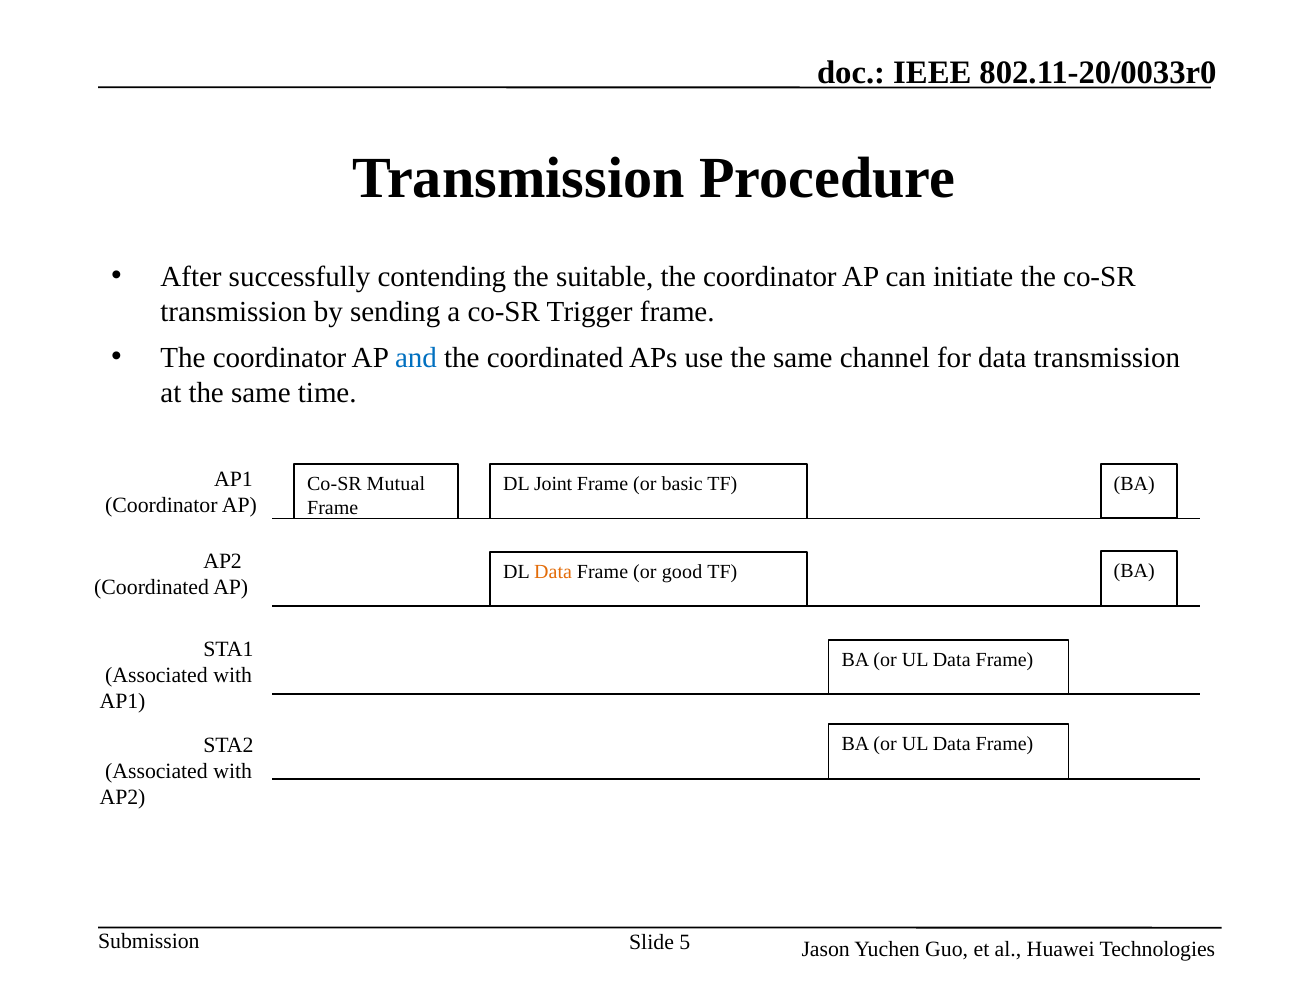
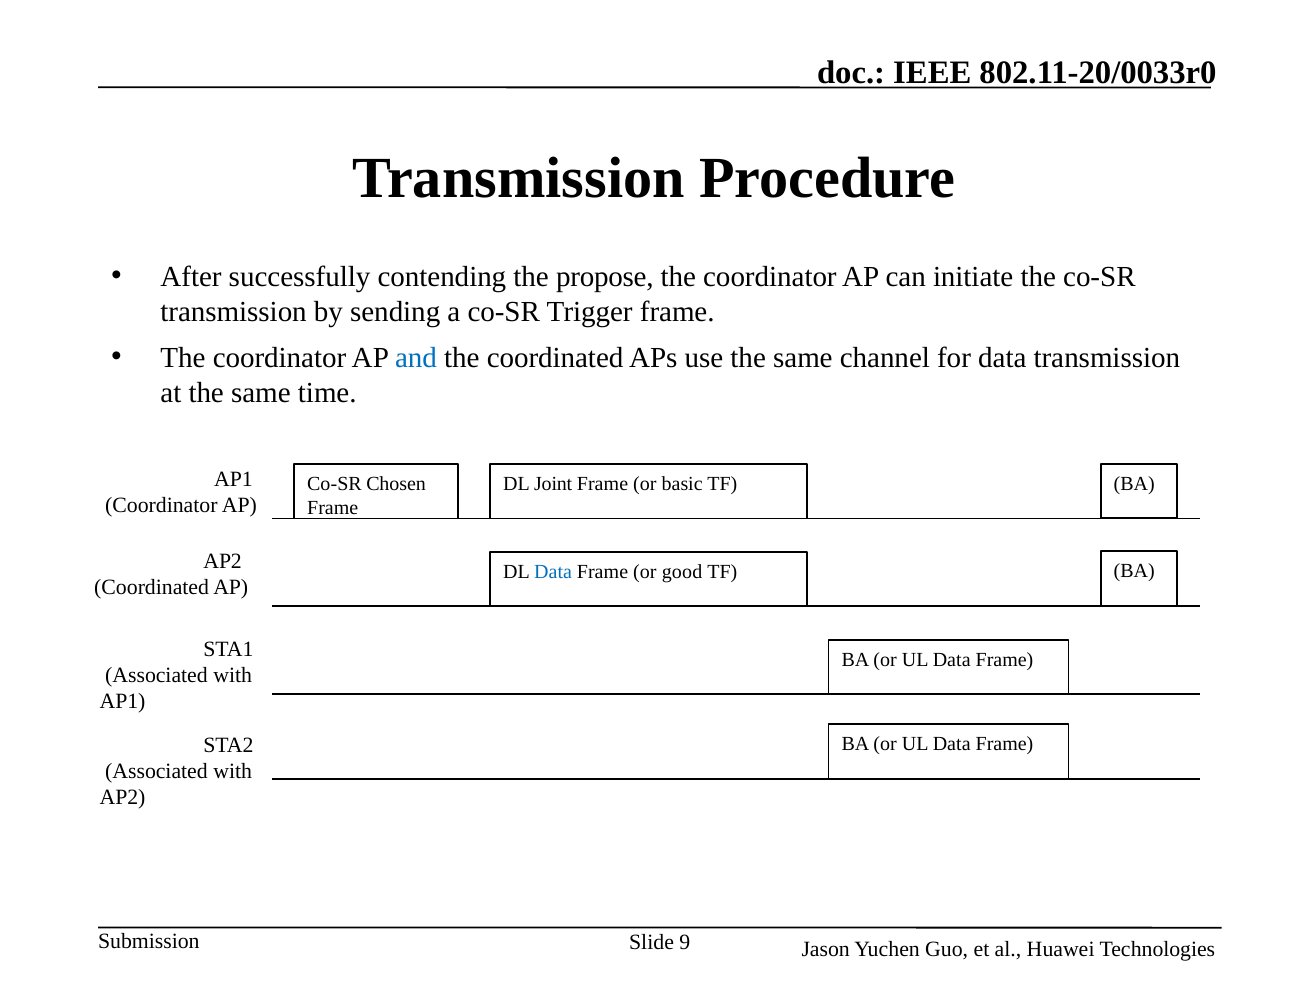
suitable: suitable -> propose (605, 277)
Mutual: Mutual -> Chosen (396, 484)
Data colour: orange -> blue (553, 571)
5: 5 -> 9 (685, 942)
